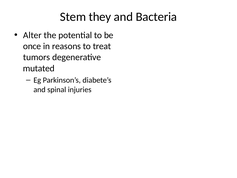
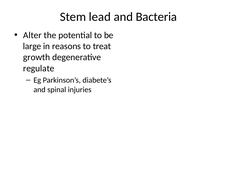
they: they -> lead (100, 17)
once: once -> large (32, 46)
tumors: tumors -> growth (37, 57)
mutated: mutated -> regulate (39, 68)
